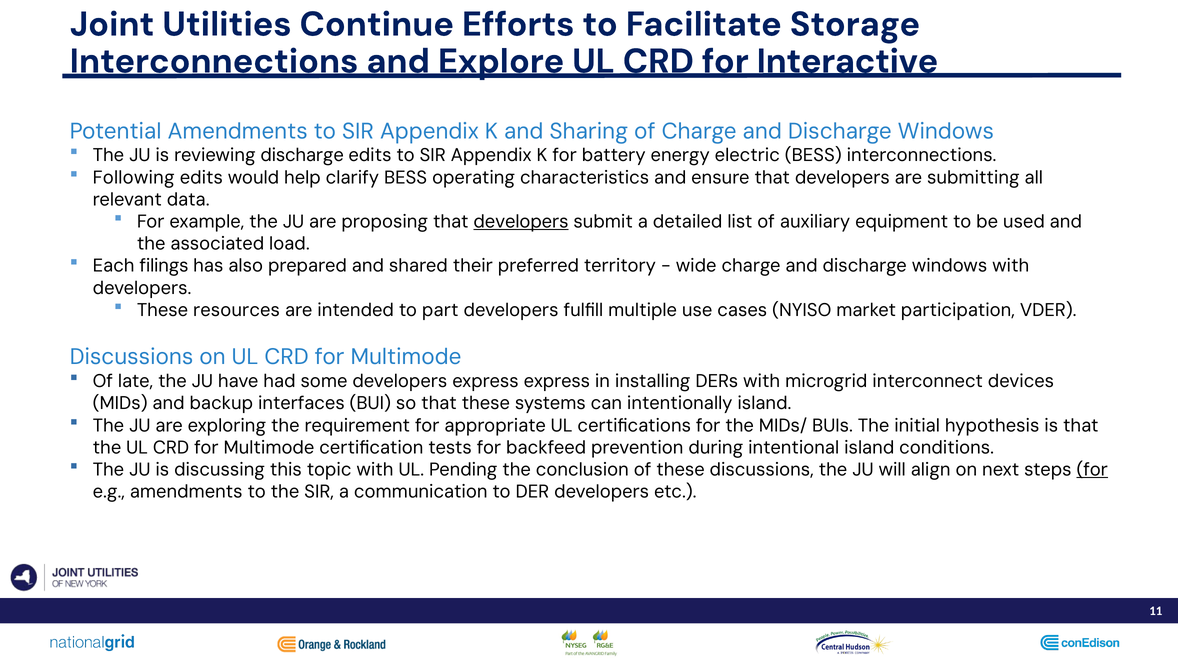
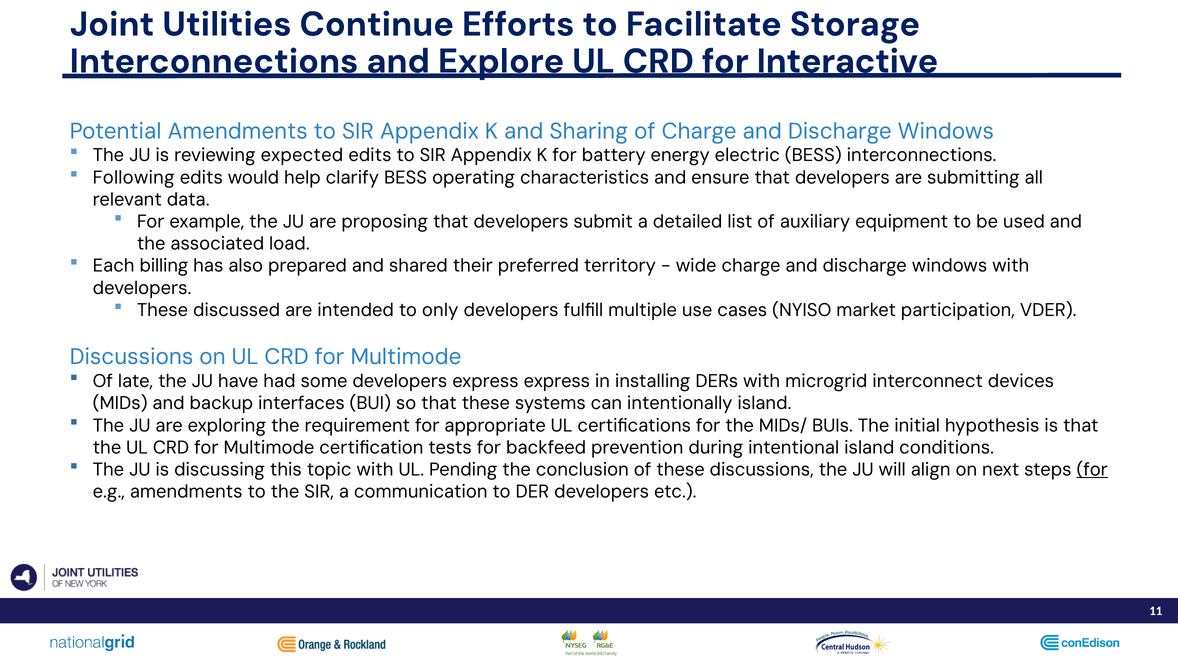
reviewing discharge: discharge -> expected (302, 155)
developers underline: present -> none (521, 222)
filings: filings -> billing (164, 266)
resources: resources -> discussed (237, 310)
part: part -> only (440, 310)
